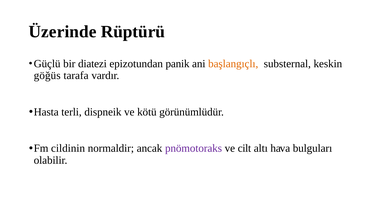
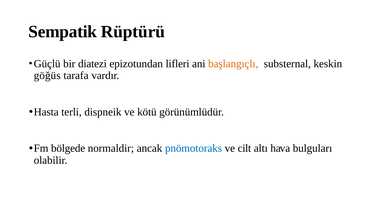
Üzerinde: Üzerinde -> Sempatik (63, 32)
panik: panik -> lifleri (178, 64)
cildinin: cildinin -> bölgede (68, 148)
pnömotoraks colour: purple -> blue (194, 148)
